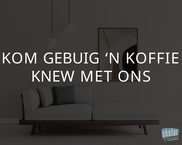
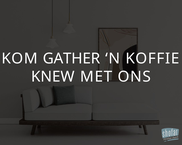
GEBUIG: GEBUIG -> GATHER (71, 59)
